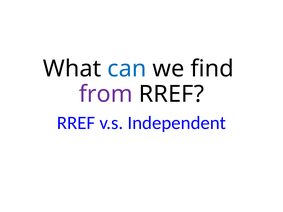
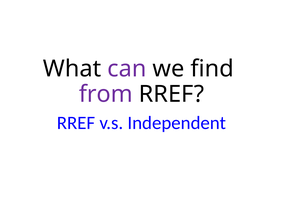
can colour: blue -> purple (127, 69)
